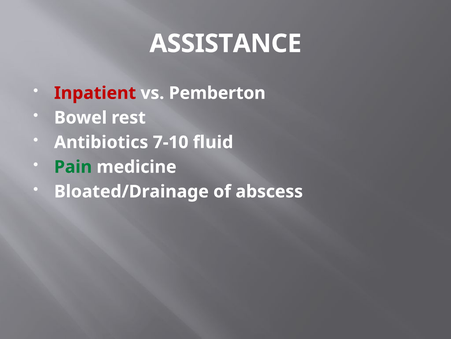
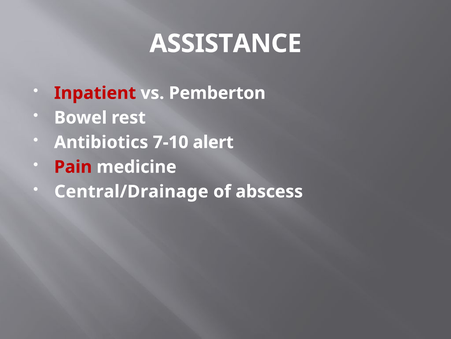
fluid: fluid -> alert (213, 142)
Pain colour: green -> red (73, 167)
Bloated/Drainage: Bloated/Drainage -> Central/Drainage (131, 191)
